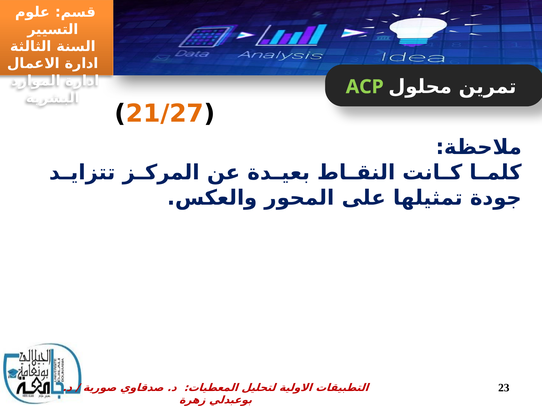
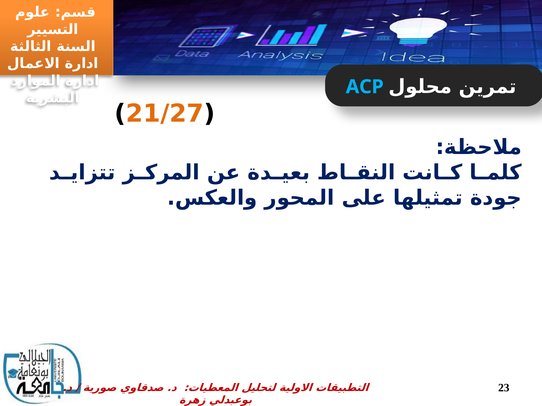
ACP colour: light green -> light blue (365, 87)
